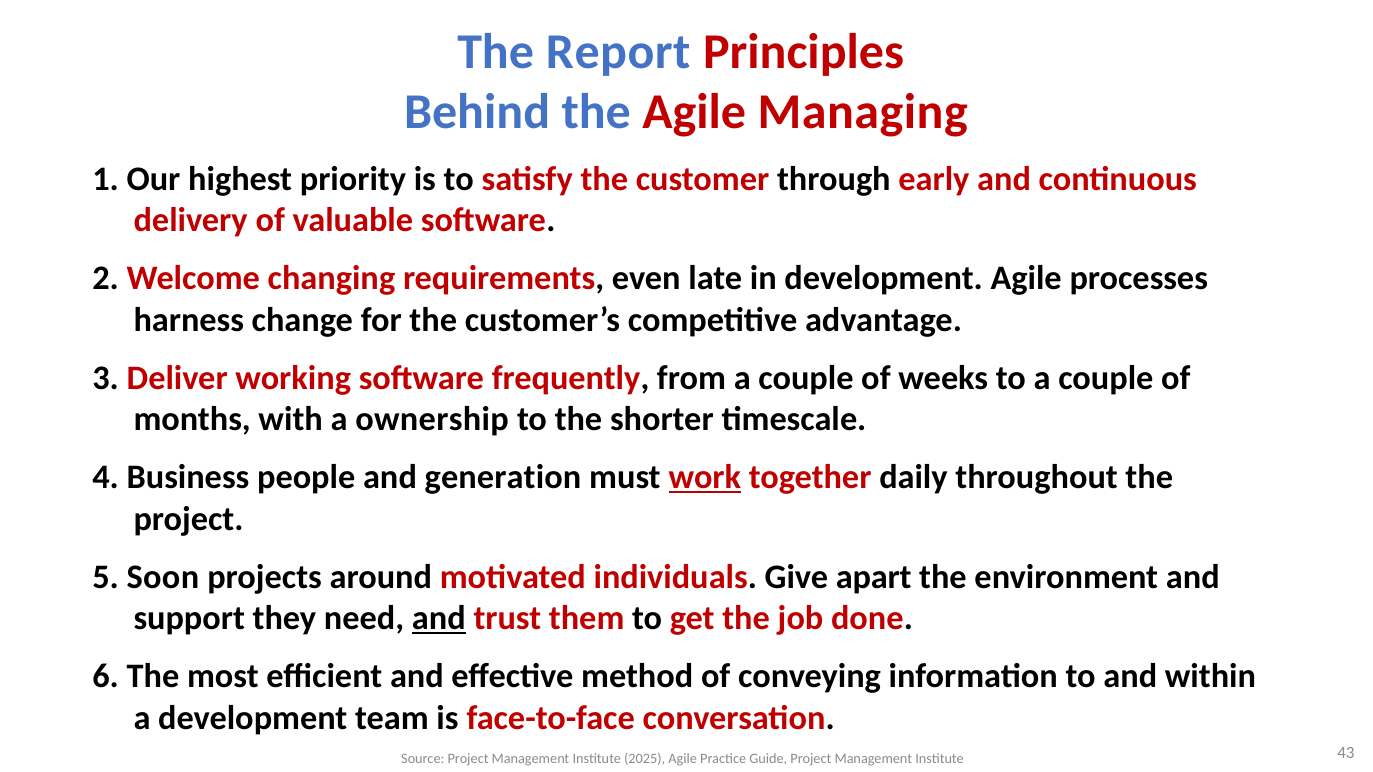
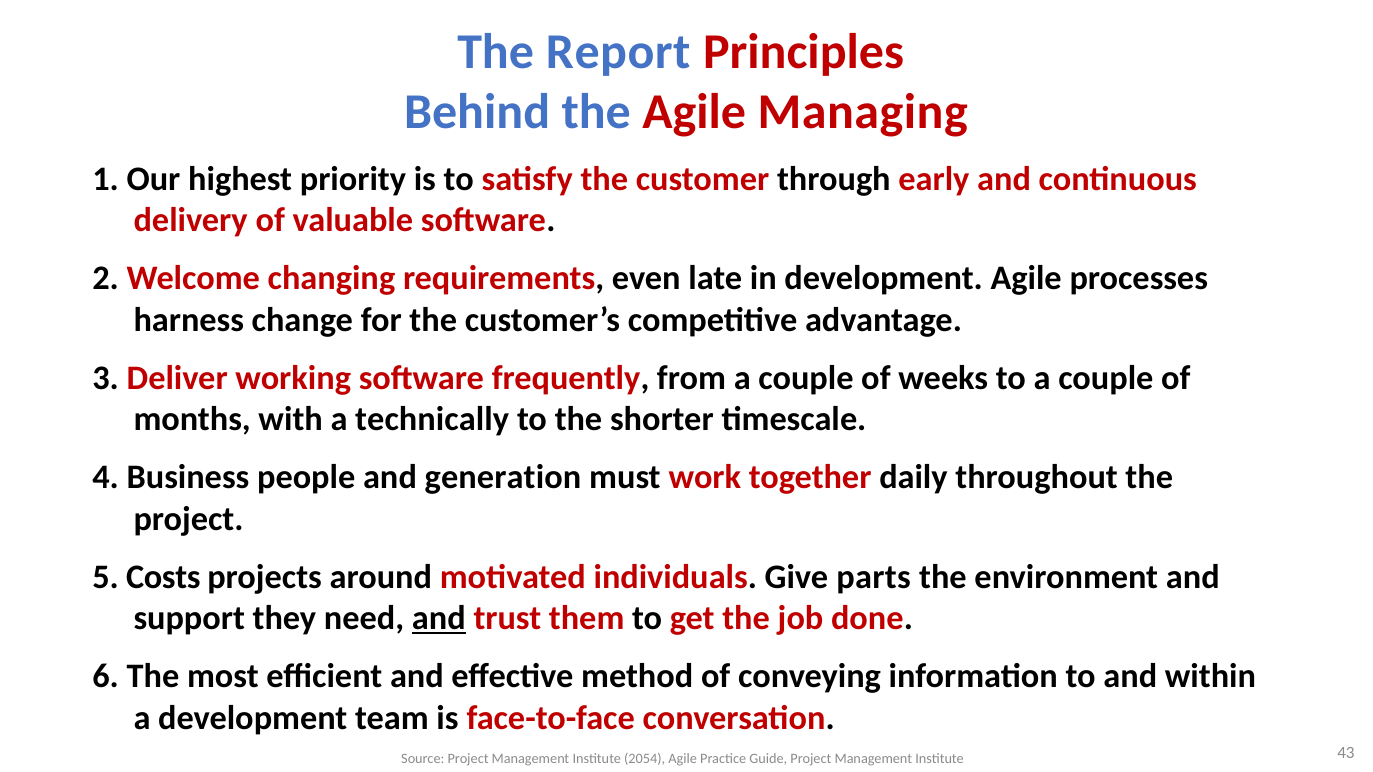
ownership: ownership -> technically (432, 419)
work underline: present -> none (705, 478)
Soon: Soon -> Costs (163, 577)
apart: apart -> parts (873, 577)
2025: 2025 -> 2054 (645, 759)
